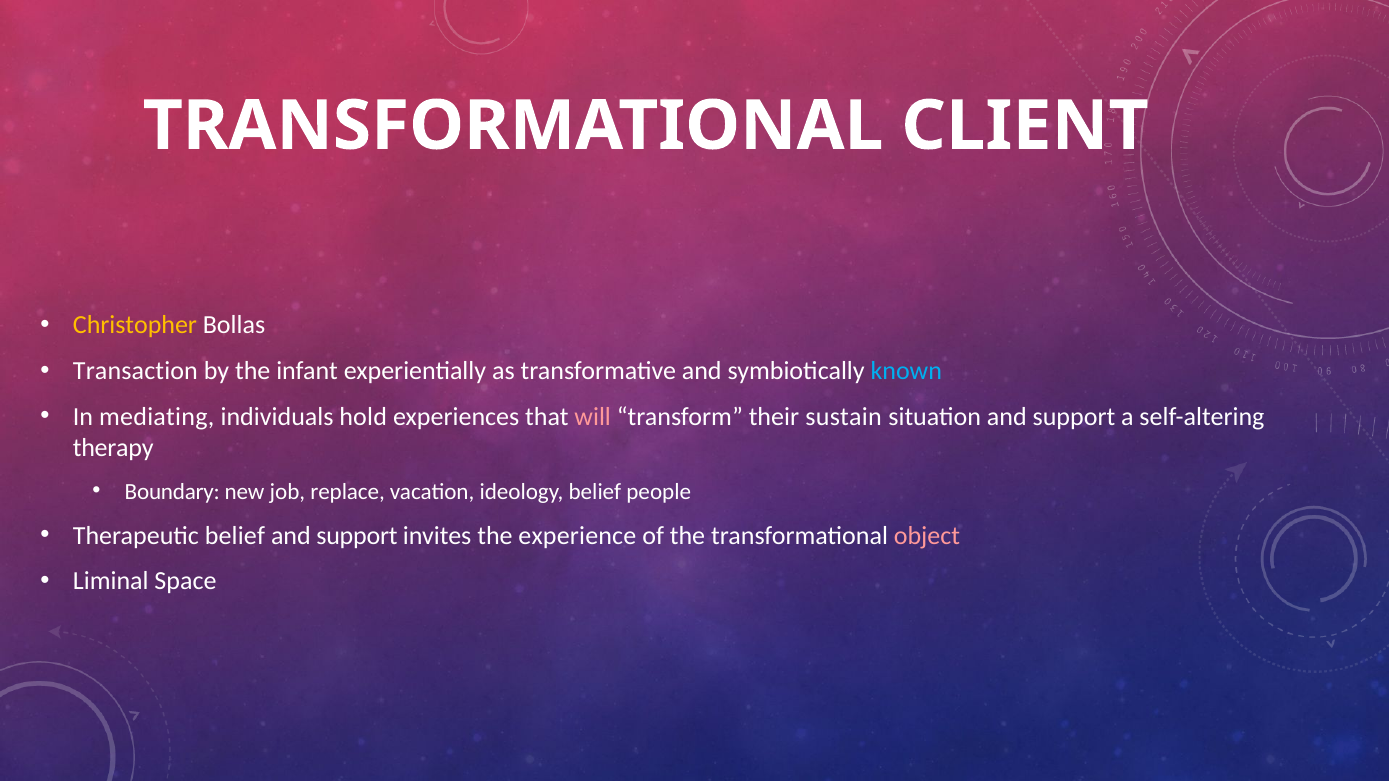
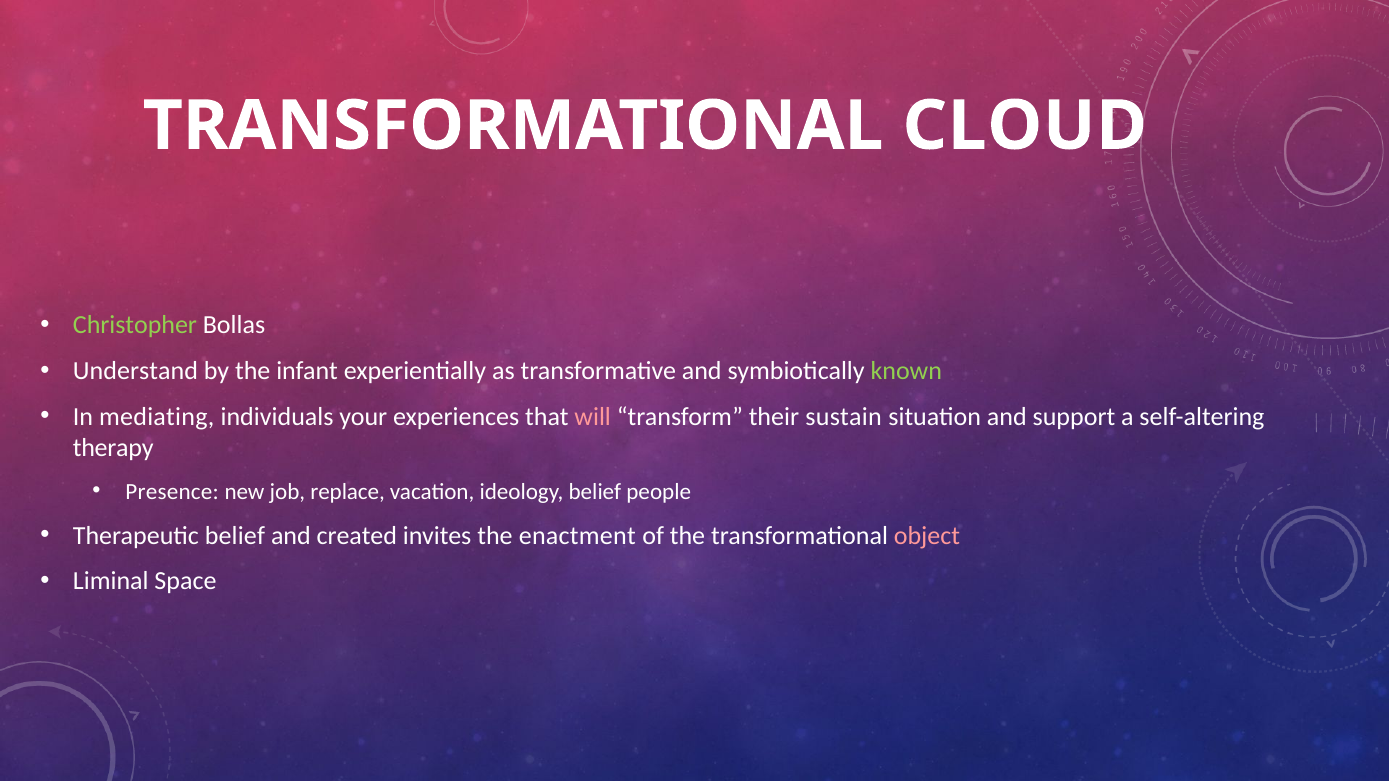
CLIENT: CLIENT -> CLOUD (1025, 126)
Christopher colour: yellow -> light green (135, 325)
Transaction: Transaction -> Understand (135, 371)
known colour: light blue -> light green (906, 371)
hold: hold -> your (363, 417)
Boundary: Boundary -> Presence (172, 492)
support: support -> created (357, 536)
experience: experience -> enactment (577, 536)
